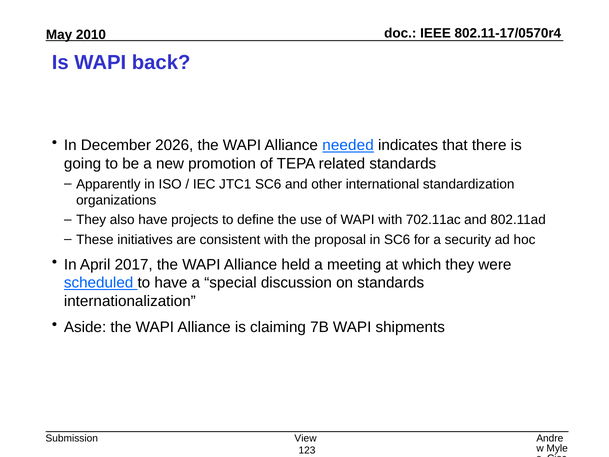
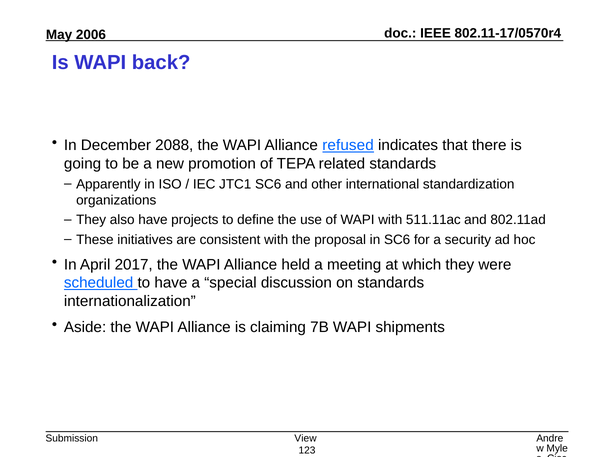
2010: 2010 -> 2006 (91, 35)
2026: 2026 -> 2088 (174, 145)
needed: needed -> refused (348, 145)
702.11ac: 702.11ac -> 511.11ac (433, 220)
